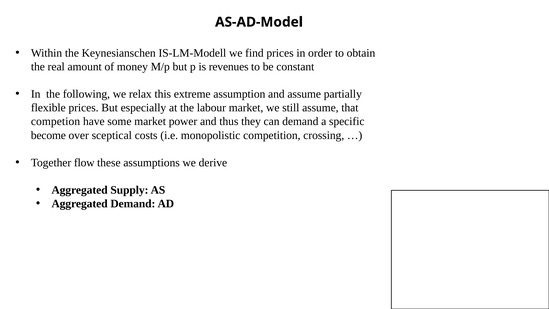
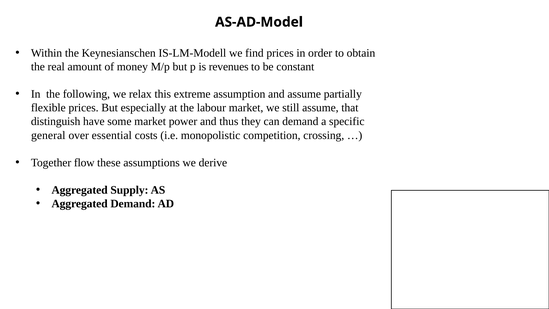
competion: competion -> distinguish (56, 121)
become: become -> general (48, 135)
sceptical: sceptical -> essential (112, 135)
